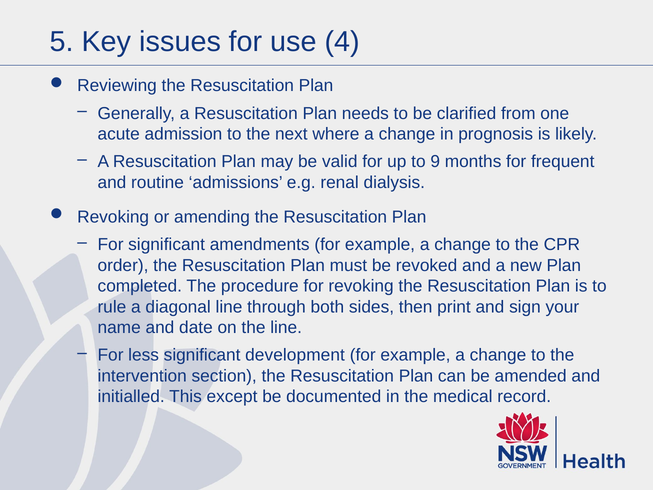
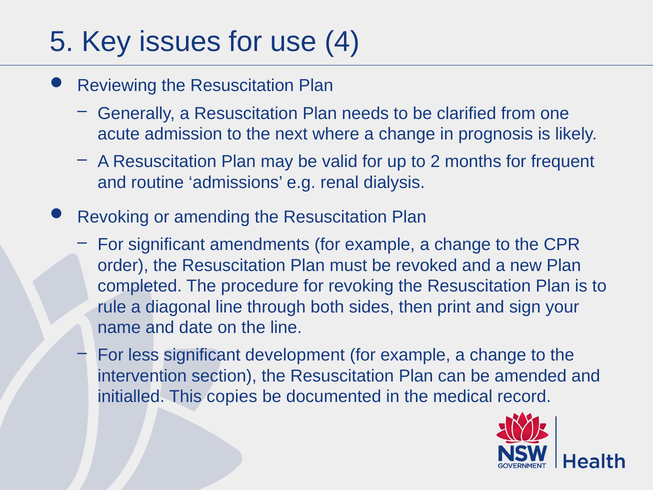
9: 9 -> 2 (435, 162)
except: except -> copies (232, 397)
